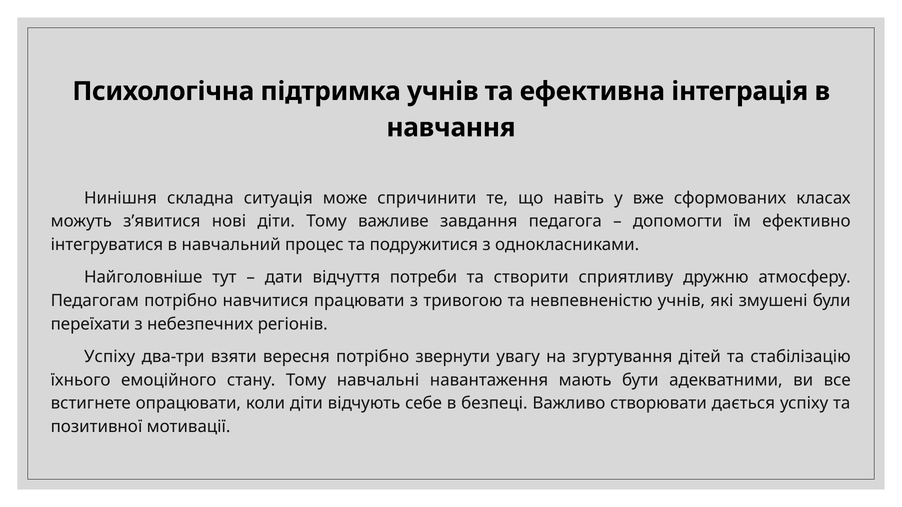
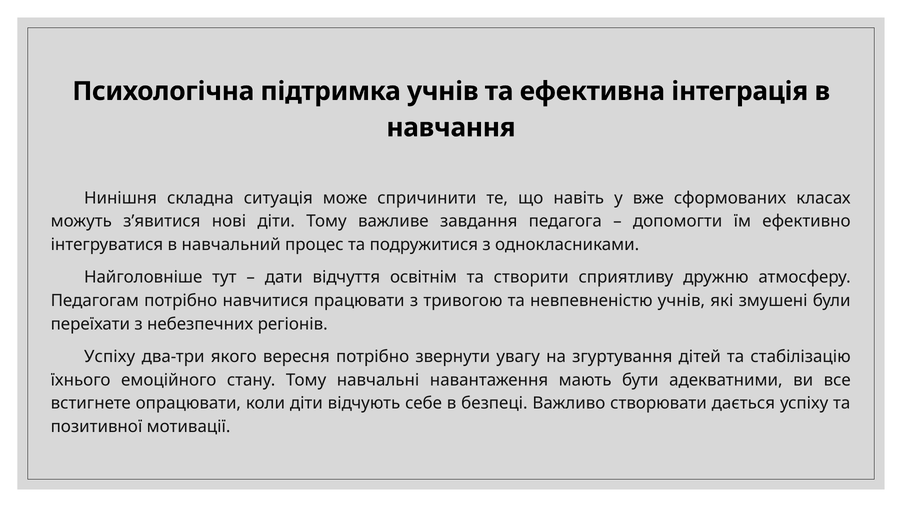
потреби: потреби -> освітнім (423, 278)
взяти: взяти -> якого (234, 357)
